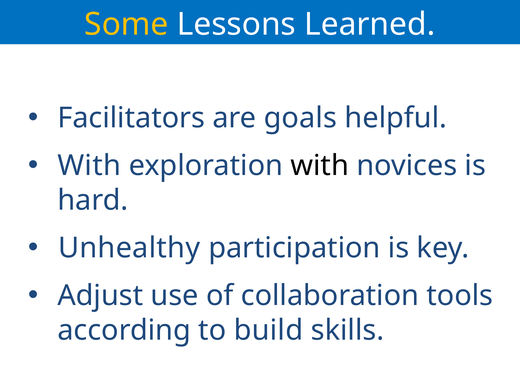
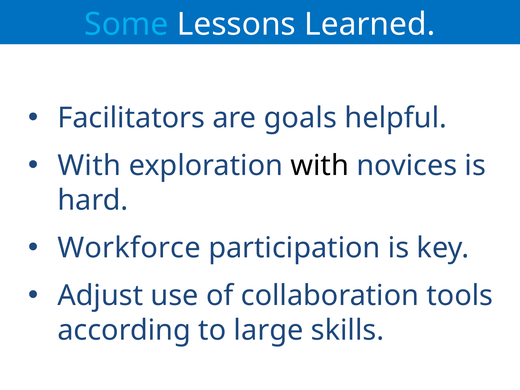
Some colour: yellow -> light blue (126, 24)
Unhealthy: Unhealthy -> Workforce (129, 248)
build: build -> large (269, 330)
